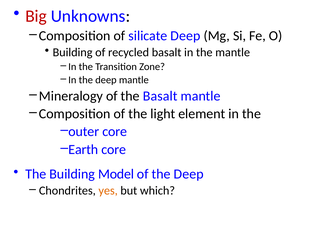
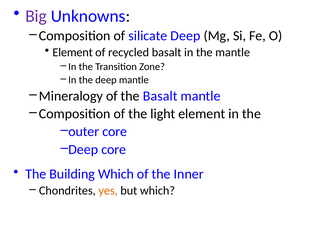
Big colour: red -> purple (36, 16)
Building: Building -> Element (73, 52)
Earth: Earth -> Deep (83, 149)
Building Model: Model -> Which (116, 174)
of the Deep: Deep -> Inner (189, 174)
